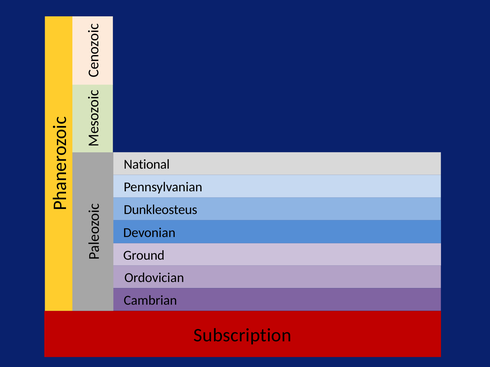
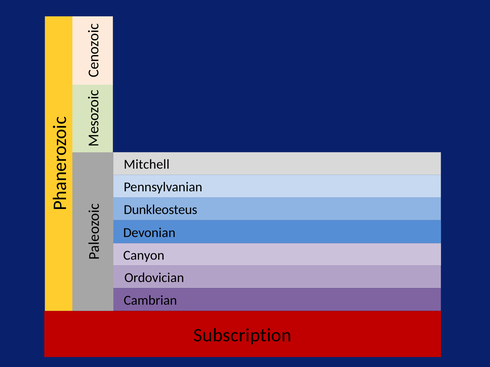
National: National -> Mitchell (147, 165)
Ground: Ground -> Canyon (144, 256)
